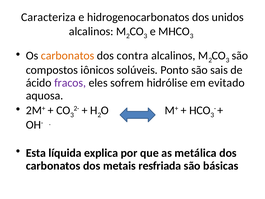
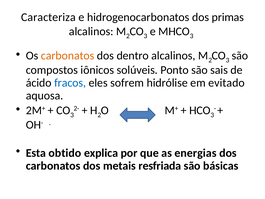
unidos: unidos -> primas (228, 17)
contra: contra -> dentro (133, 56)
fracos colour: purple -> blue (70, 83)
líquida: líquida -> obtido (65, 153)
metálica: metálica -> energias (196, 153)
